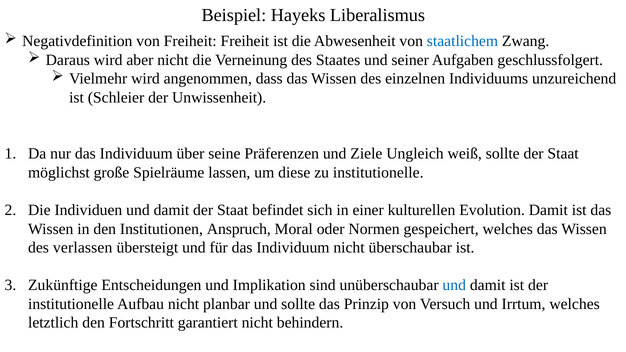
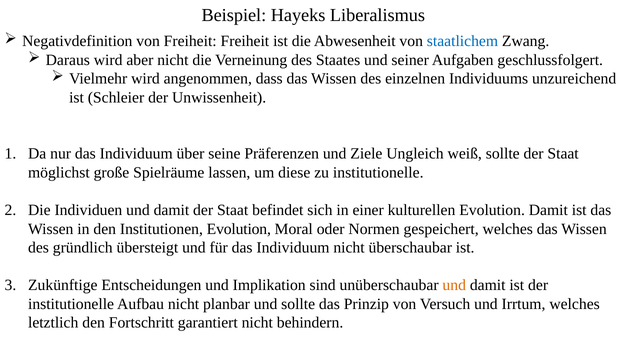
Institutionen Anspruch: Anspruch -> Evolution (239, 229)
verlassen: verlassen -> gründlich (83, 248)
und colour: blue -> orange (454, 285)
